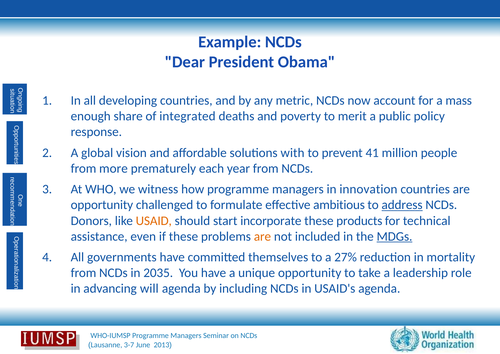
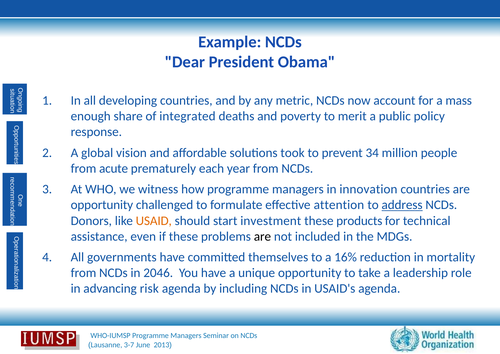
with: with -> took (293, 153)
41: 41 -> 34 (372, 153)
more: more -> acute (114, 168)
ambitious: ambitious -> attention (339, 205)
incorporate: incorporate -> investment (271, 220)
are colour: orange -> black (262, 236)
MDGs underline: present -> none (395, 236)
27%: 27% -> 16% (346, 257)
2035: 2035 -> 2046 (158, 273)
will: will -> risk (149, 288)
